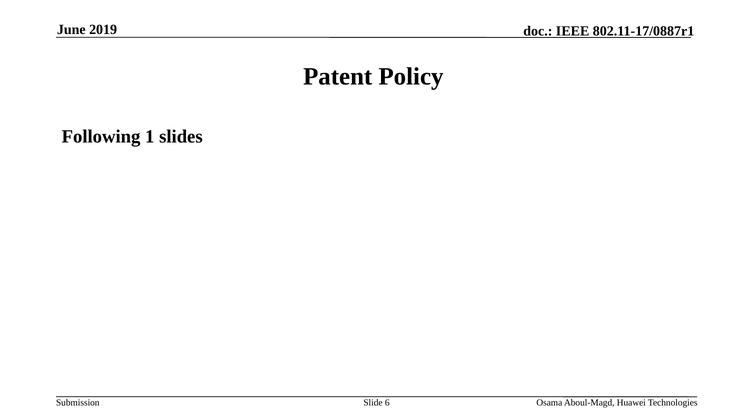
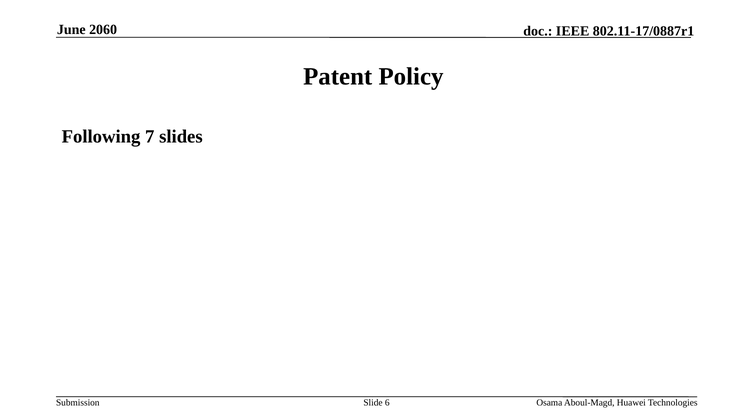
2019: 2019 -> 2060 (103, 30)
1: 1 -> 7 (150, 137)
